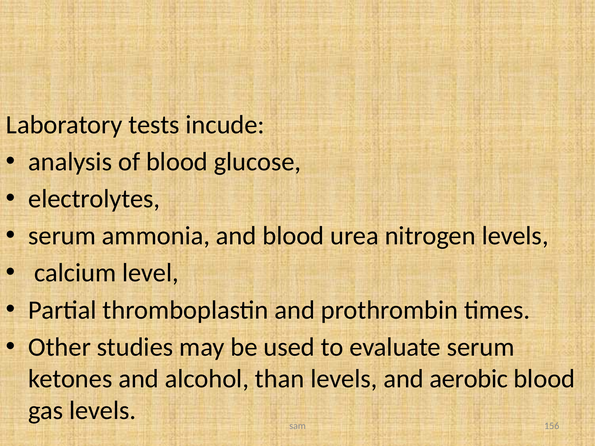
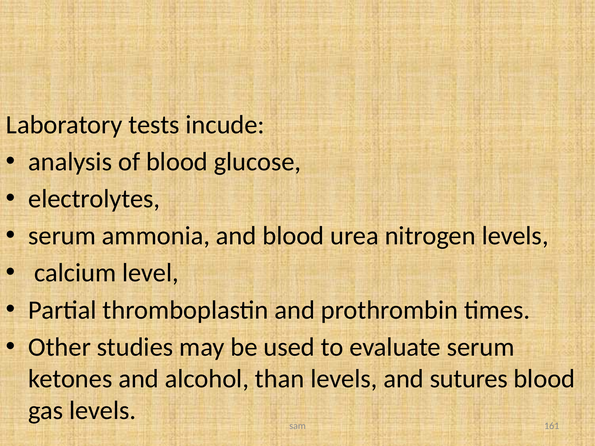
aerobic: aerobic -> sutures (469, 379)
156: 156 -> 161 (552, 426)
